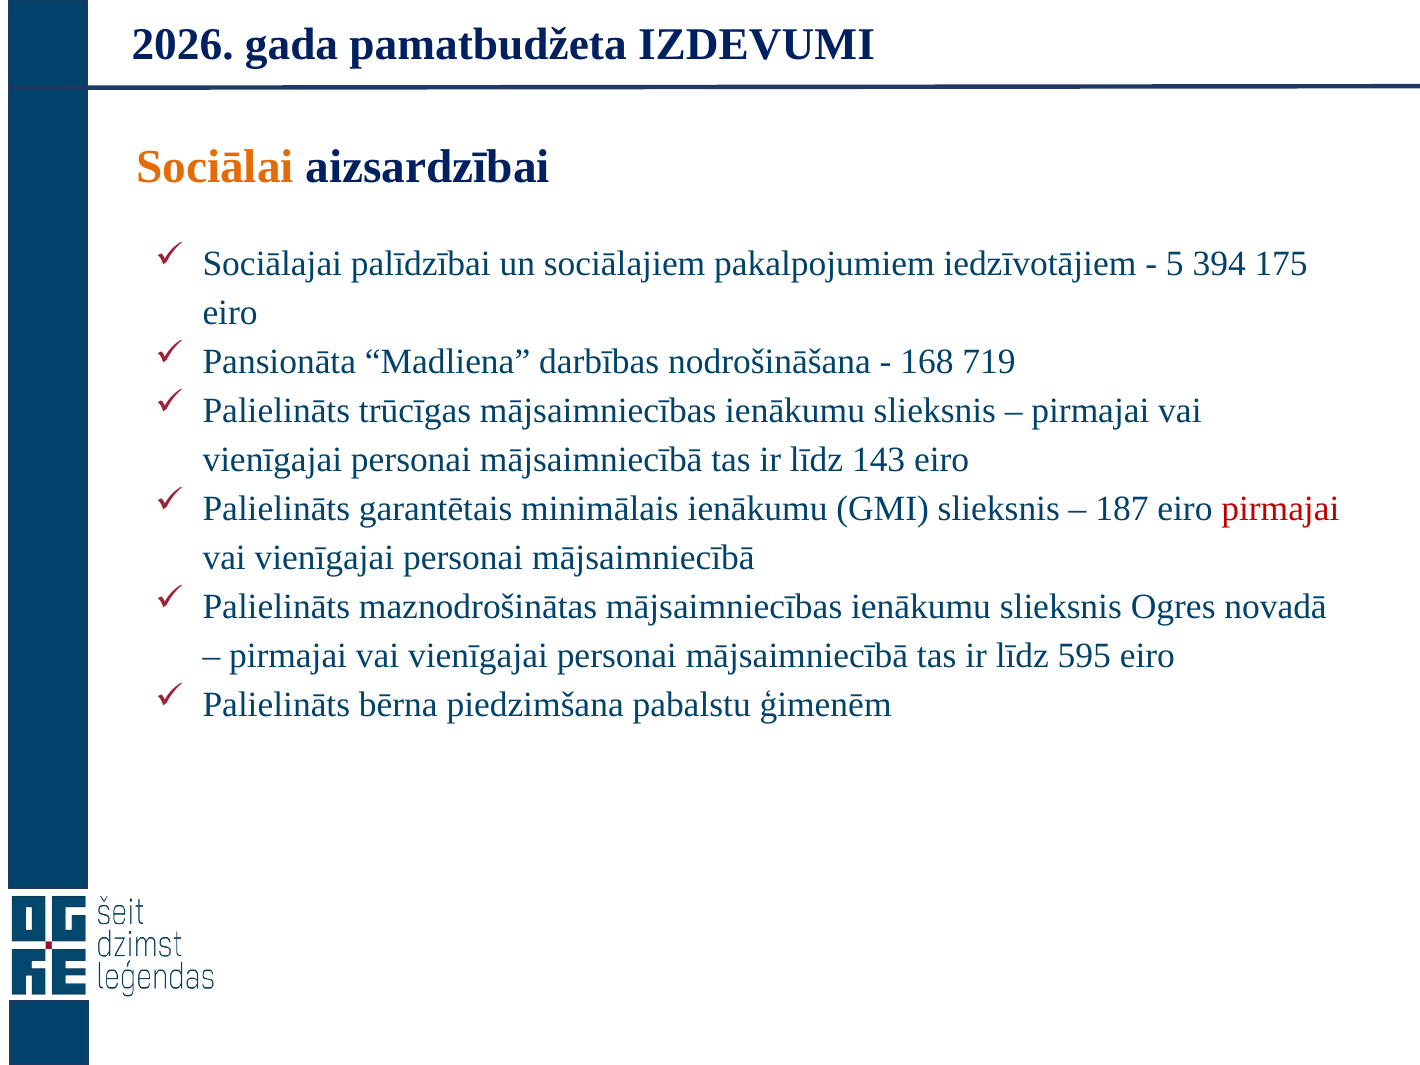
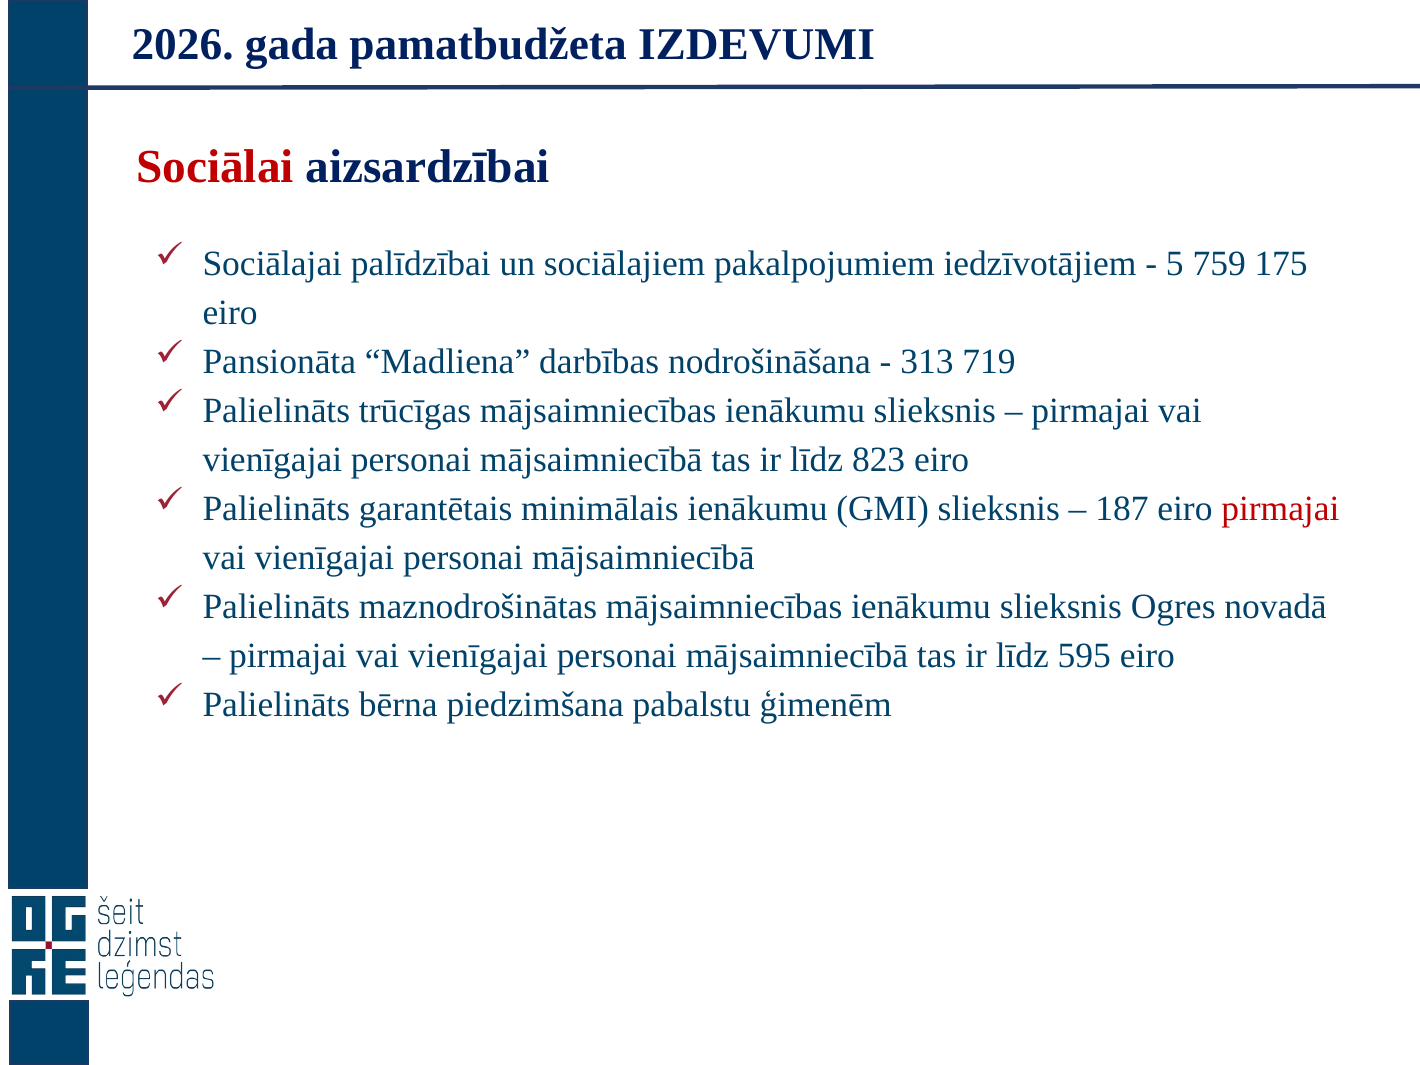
Sociālai colour: orange -> red (215, 167)
394: 394 -> 759 (1219, 264)
168: 168 -> 313 (927, 362)
143: 143 -> 823 (879, 460)
